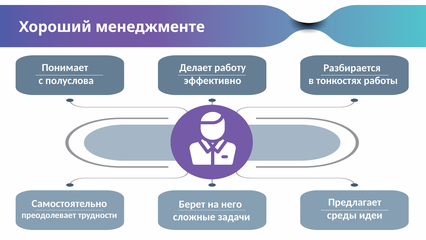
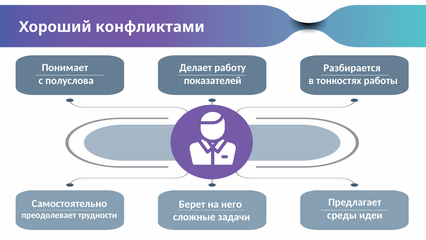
менеджменте: менеджменте -> конфликтами (150, 27)
эффективно: эффективно -> показателей (213, 80)
